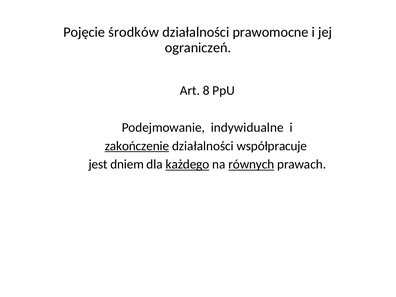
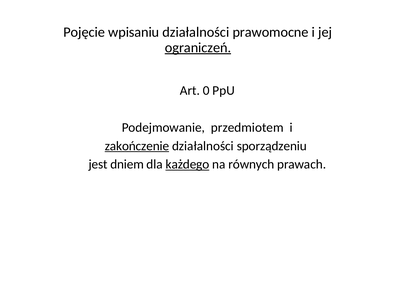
środków: środków -> wpisaniu (134, 32)
ograniczeń underline: none -> present (198, 48)
8: 8 -> 0 (206, 90)
indywidualne: indywidualne -> przedmiotem (247, 127)
współpracuje: współpracuje -> sporządzeniu (272, 146)
równych underline: present -> none (251, 164)
